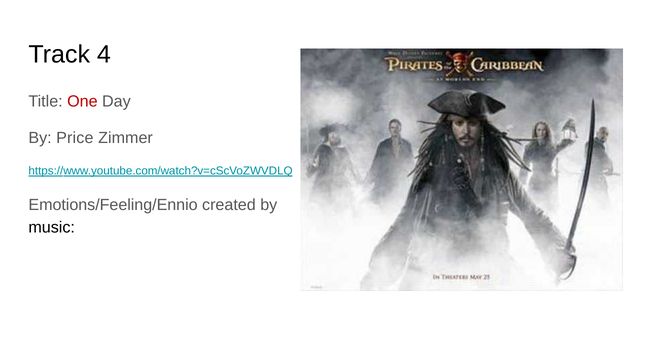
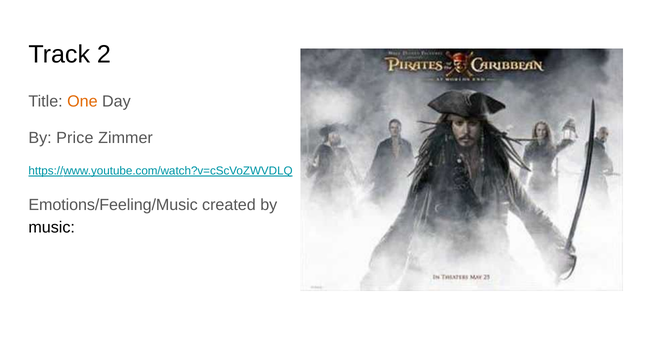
4: 4 -> 2 (104, 55)
One colour: red -> orange (82, 101)
Emotions/Feeling/Ennio: Emotions/Feeling/Ennio -> Emotions/Feeling/Music (113, 205)
